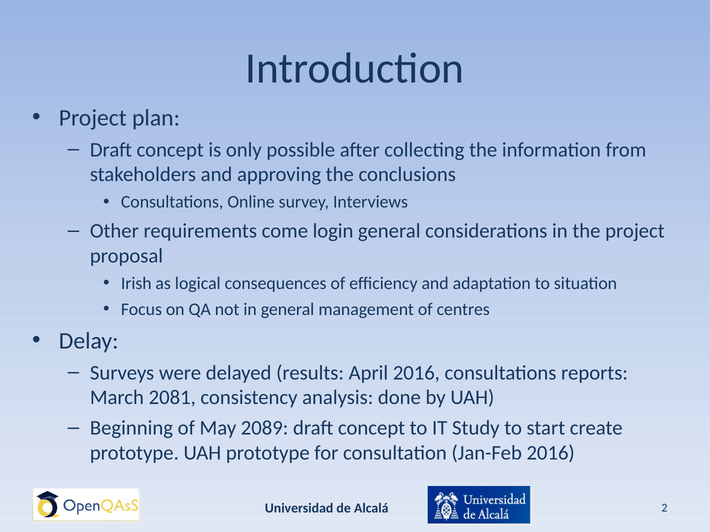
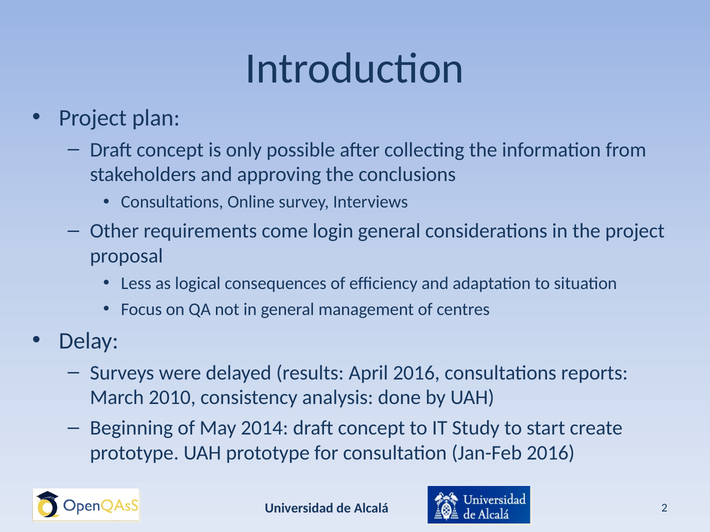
Irish: Irish -> Less (136, 284)
2081: 2081 -> 2010 (172, 398)
2089: 2089 -> 2014 (265, 428)
